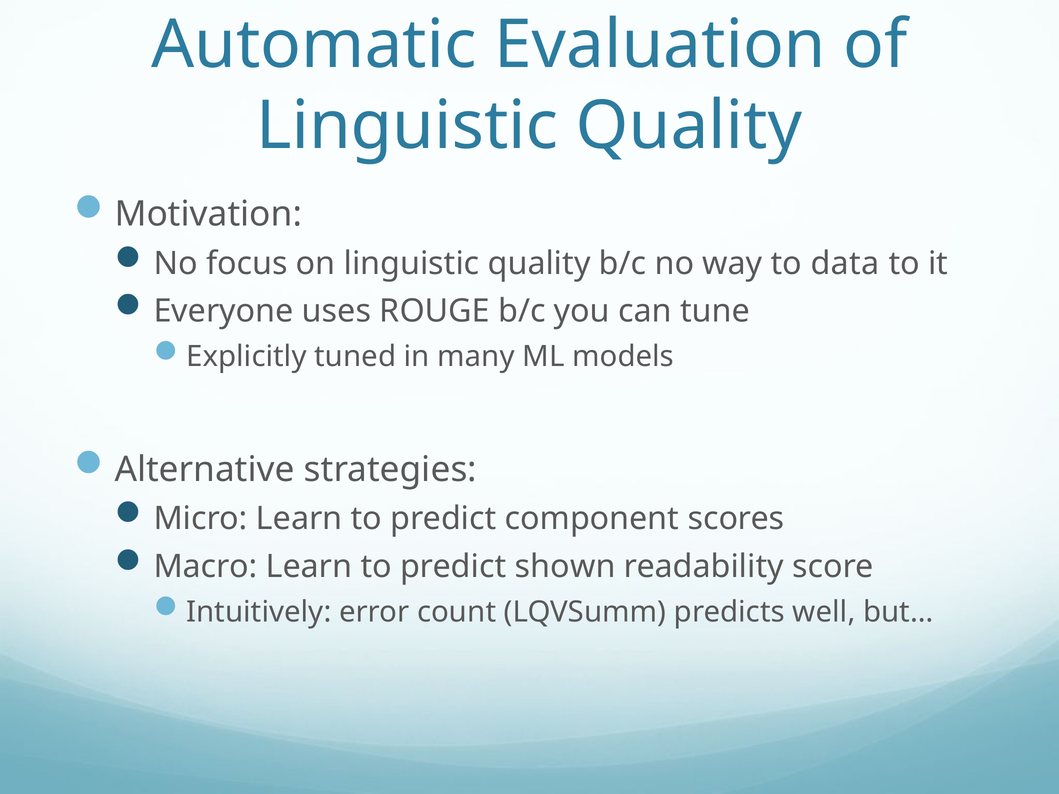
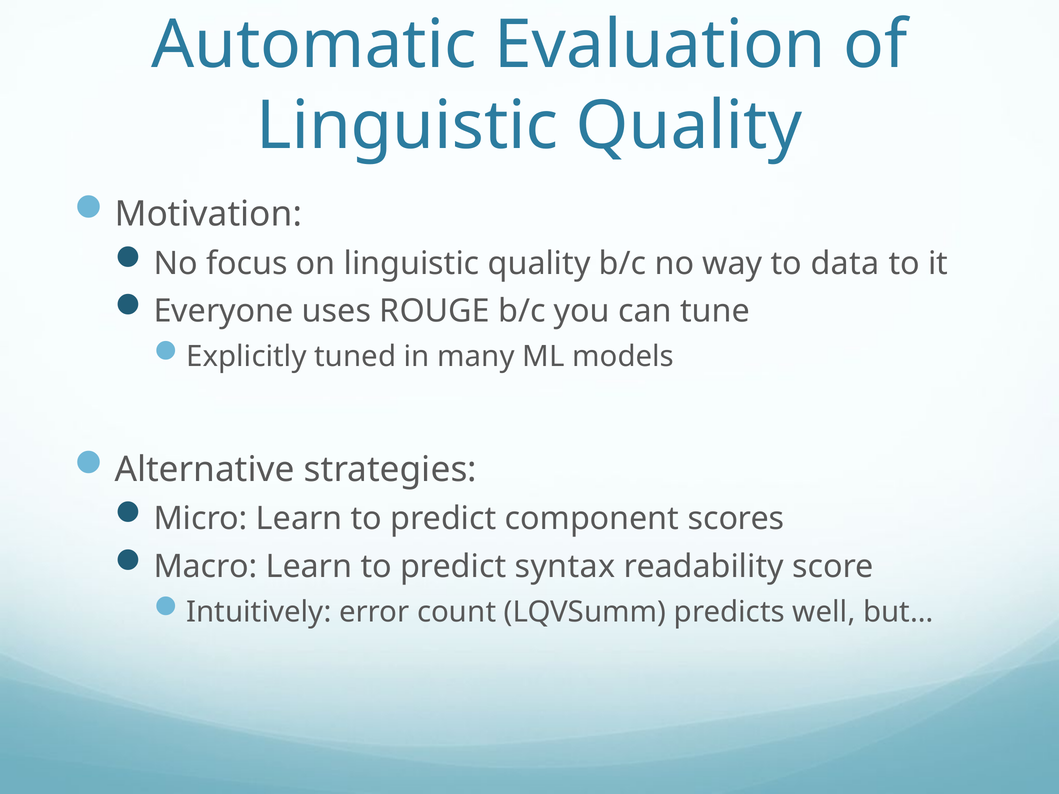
shown: shown -> syntax (565, 567)
